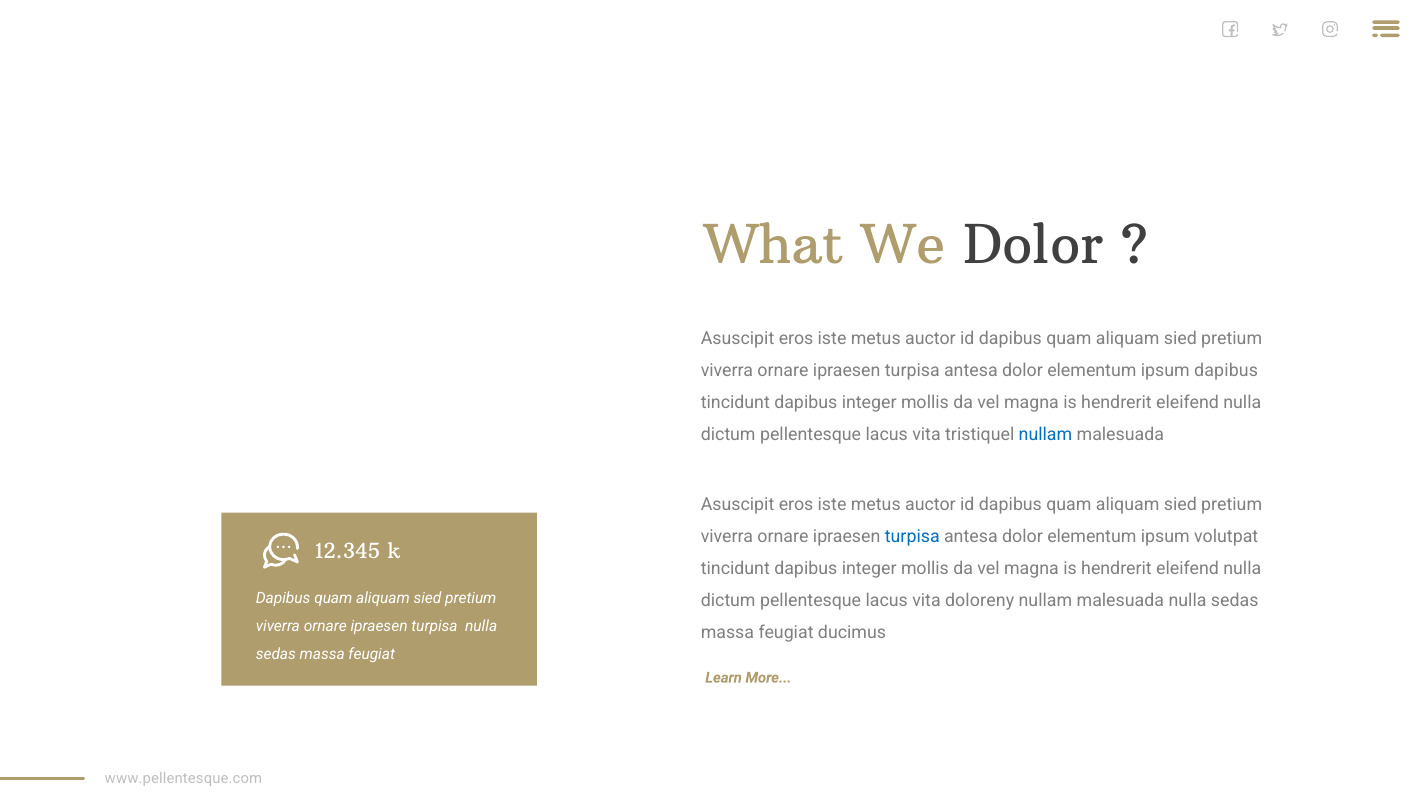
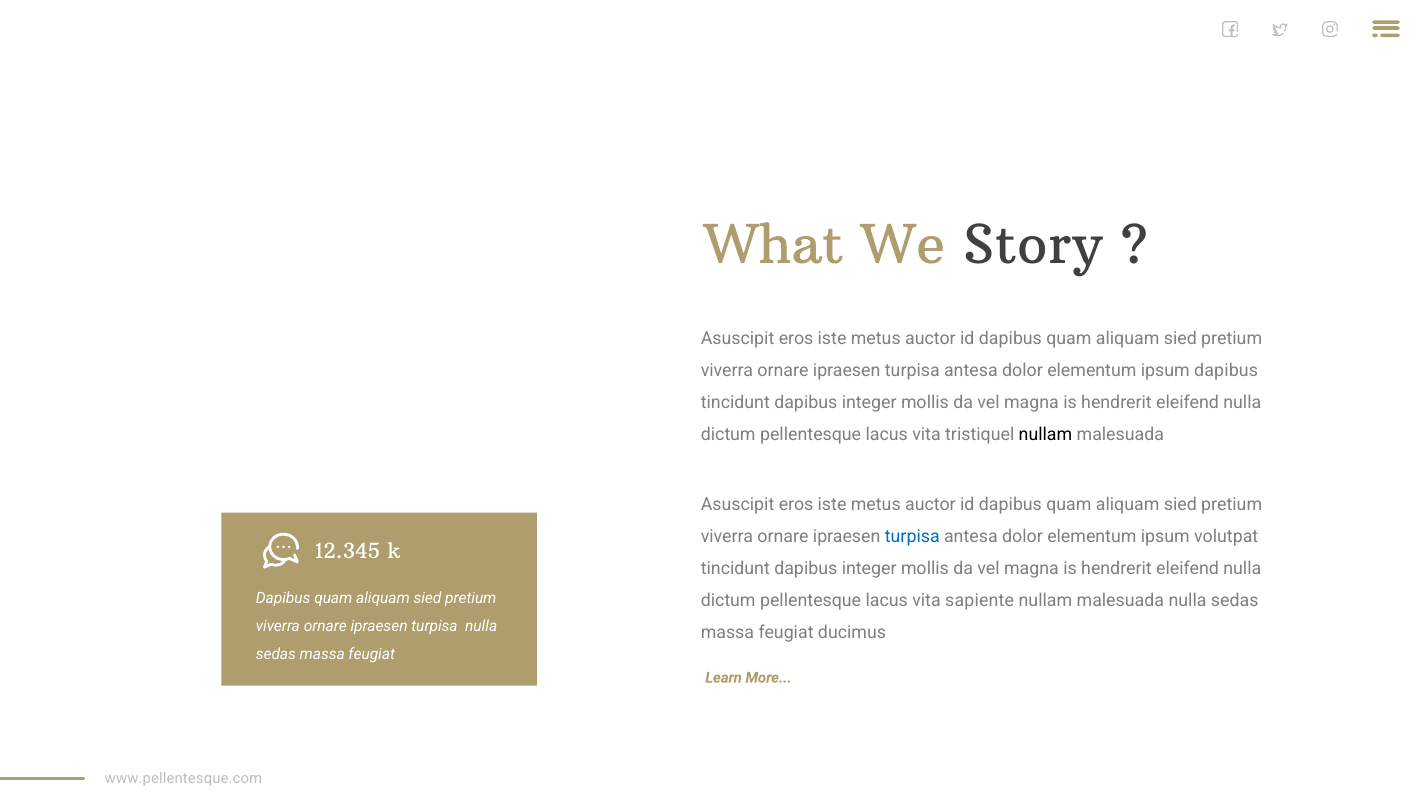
We Dolor: Dolor -> Story (1033, 246)
nullam colour: blue -> black (1045, 434)
doloreny: doloreny -> sapiente (980, 601)
